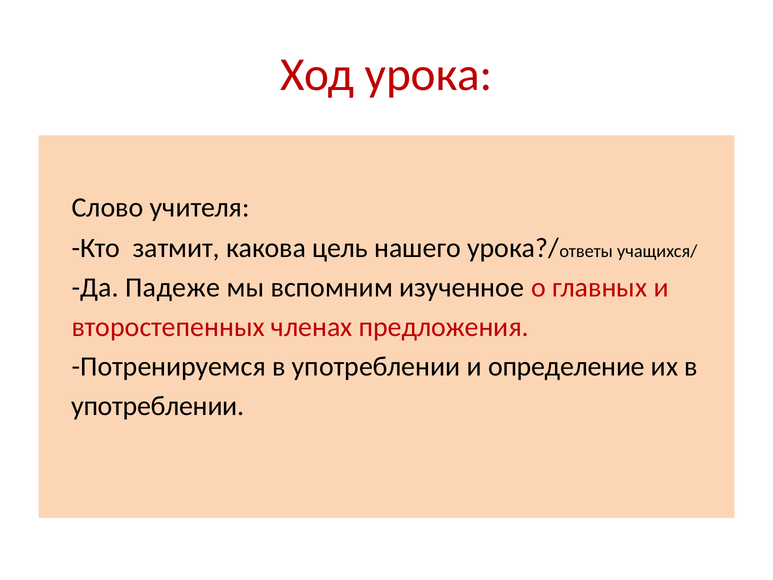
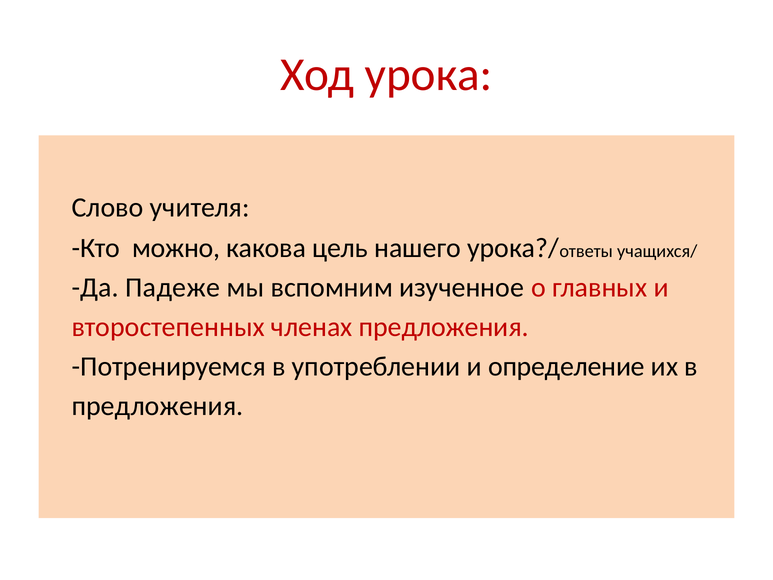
затмит: затмит -> можно (176, 248)
употреблении: употреблении -> предложения (158, 406)
